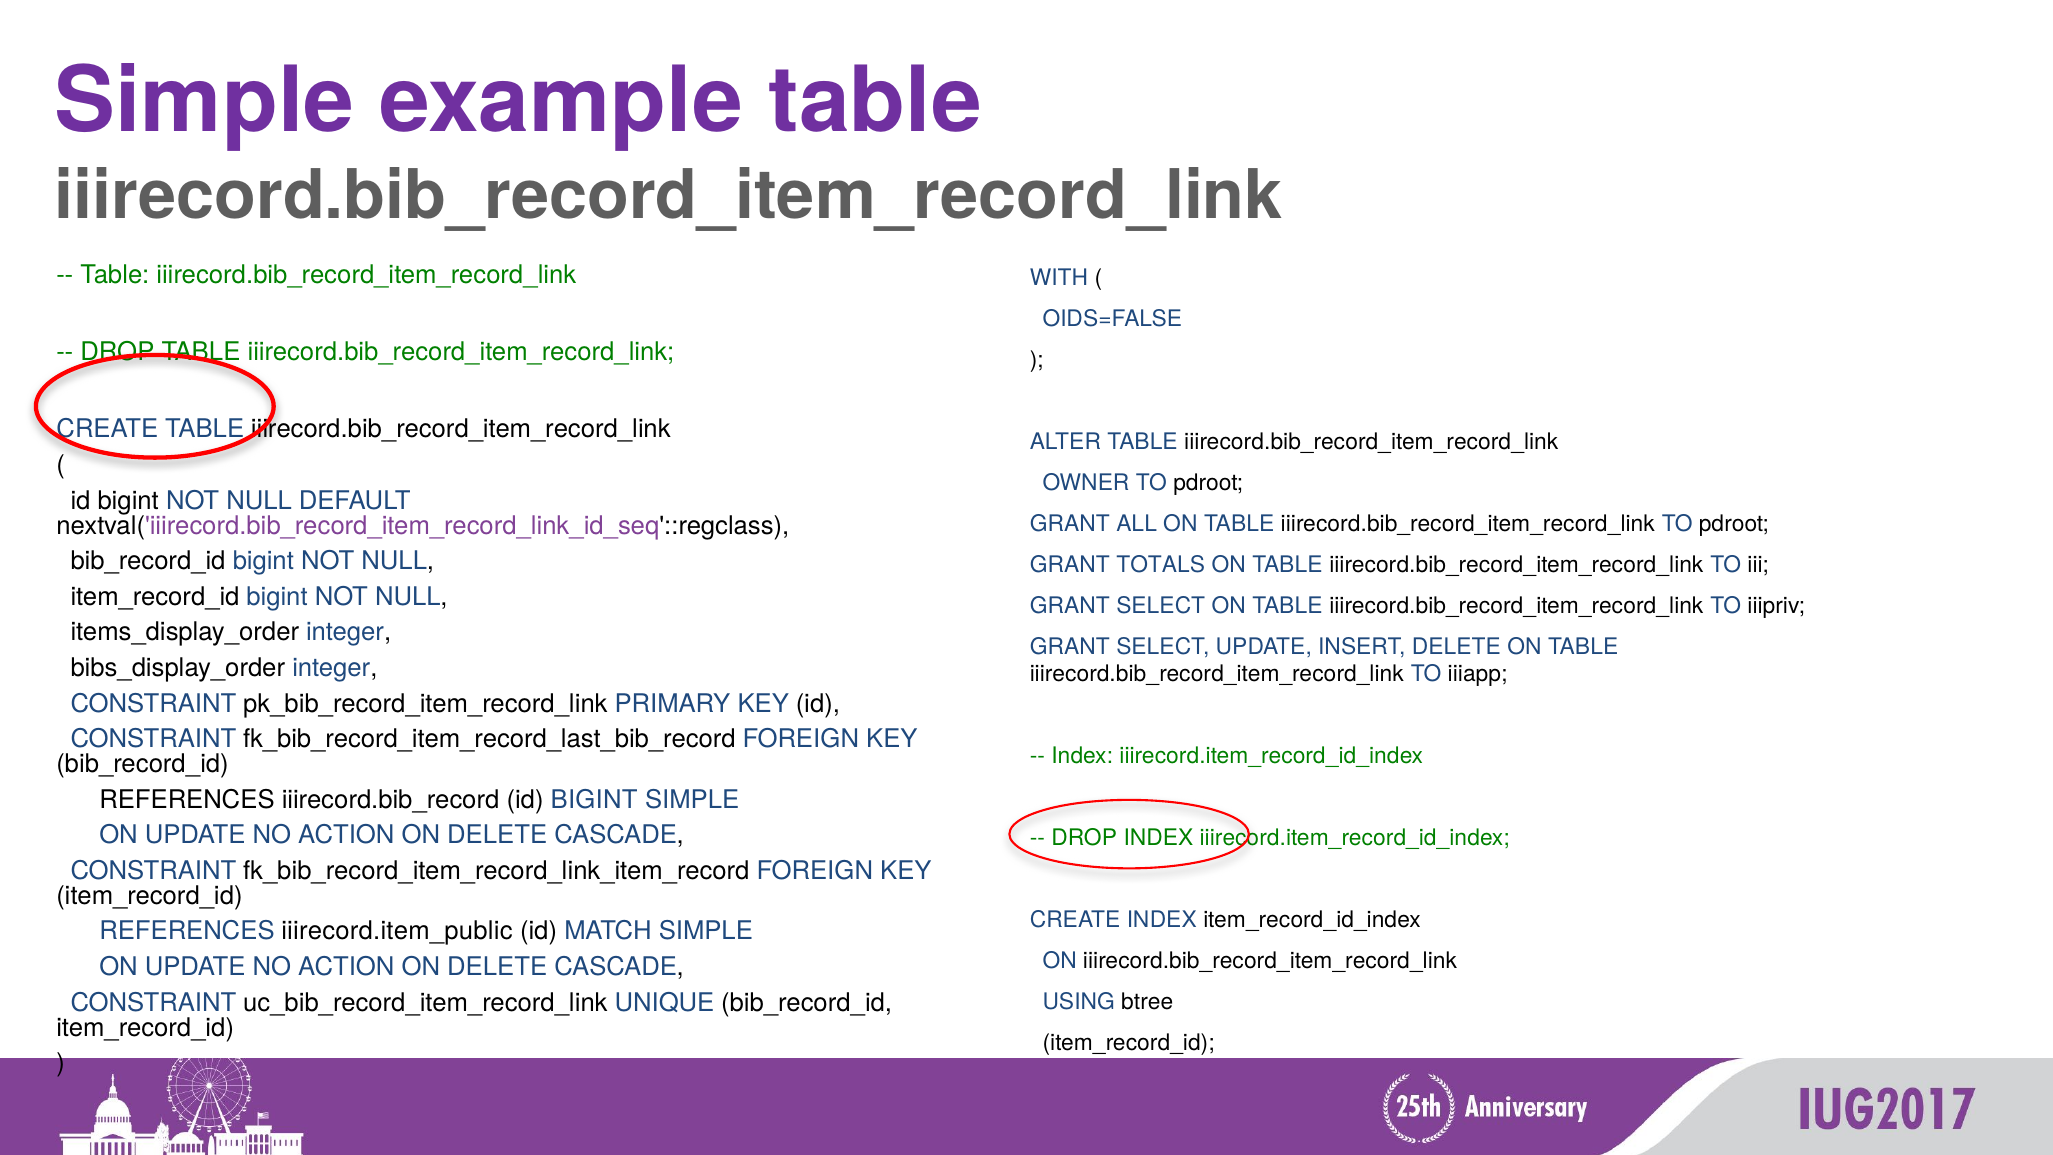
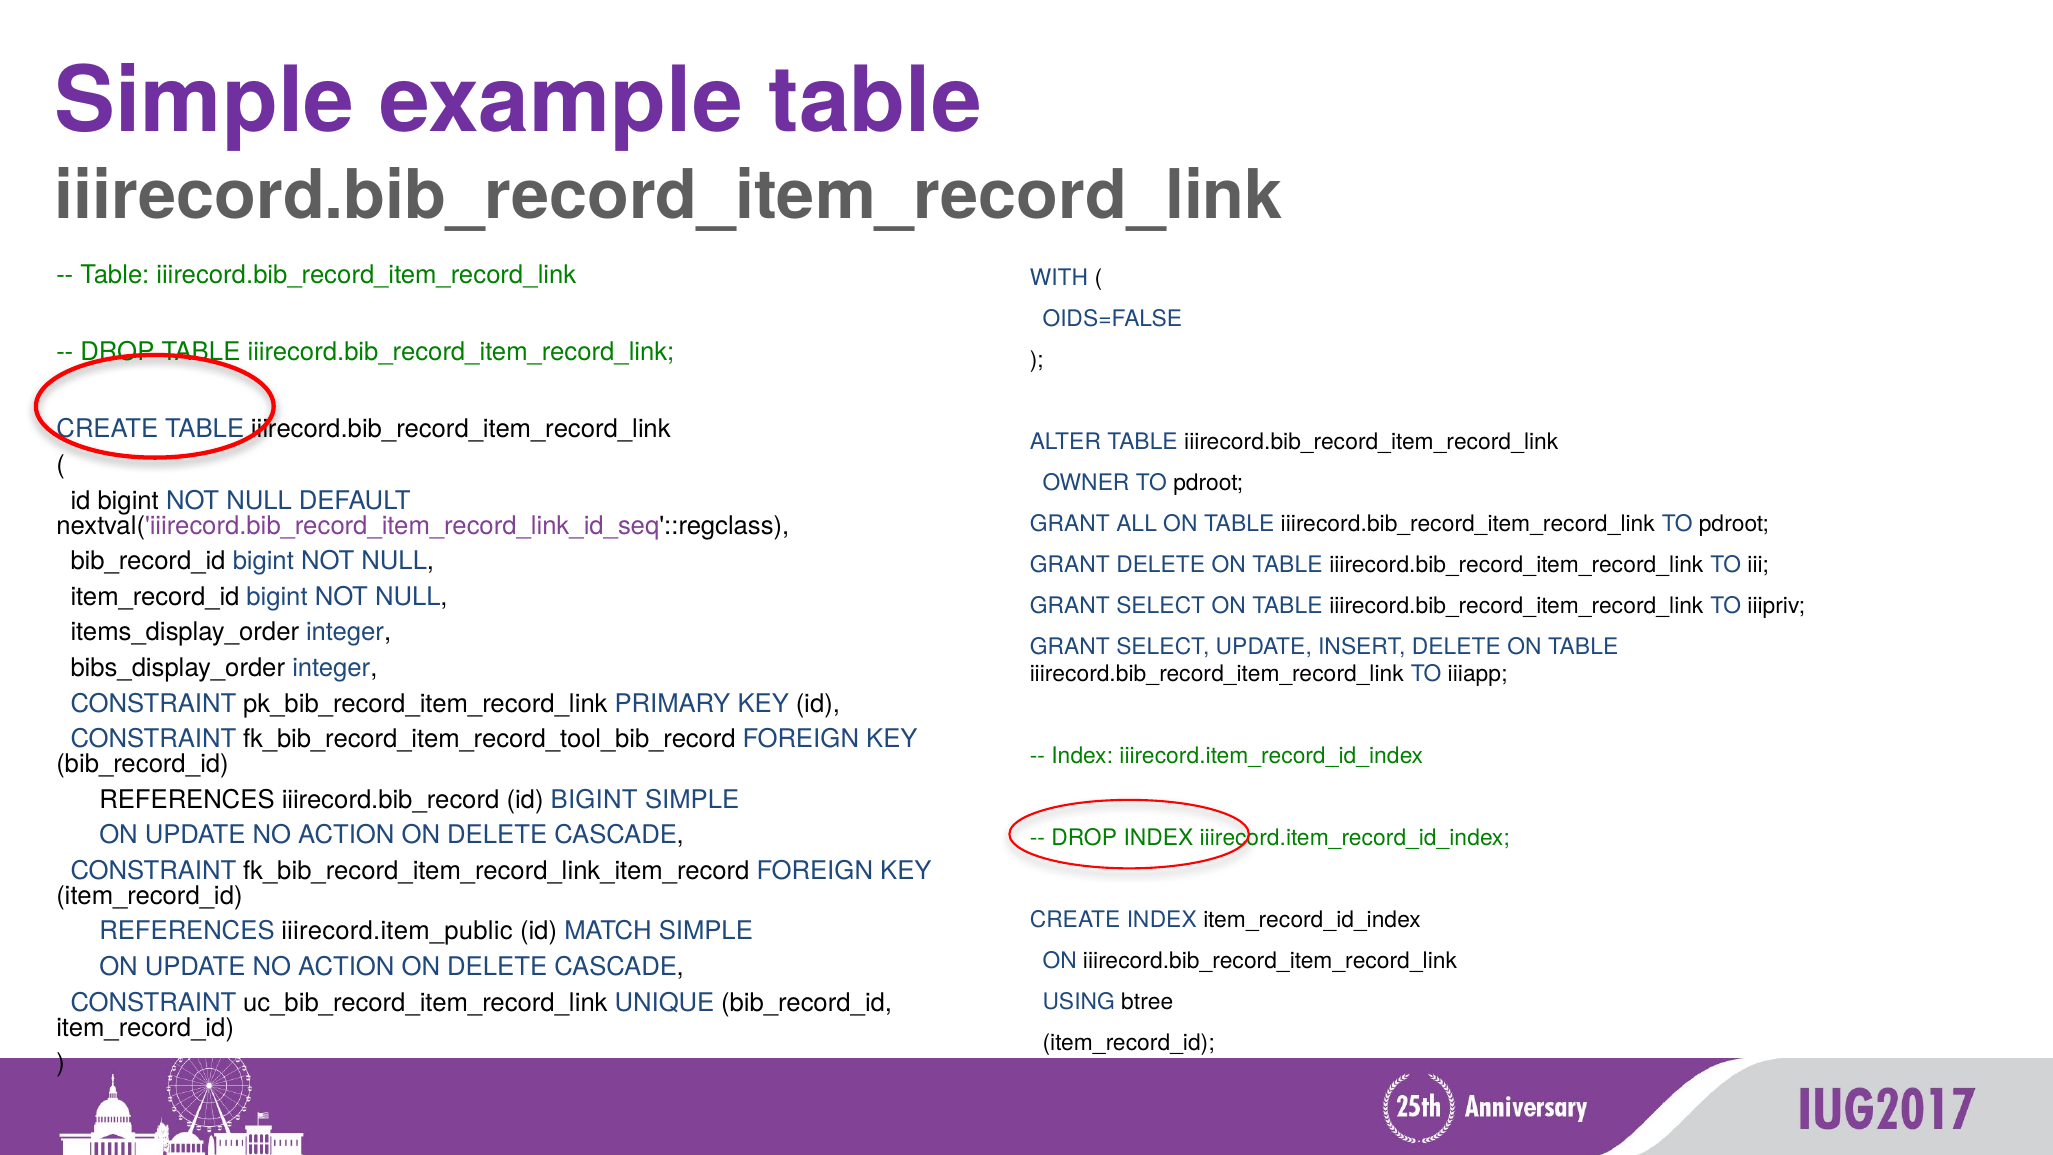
GRANT TOTALS: TOTALS -> DELETE (1161, 565)
fk_bib_record_item_record_last_bib_record: fk_bib_record_item_record_last_bib_record -> fk_bib_record_item_record_tool_bib_record (489, 739)
